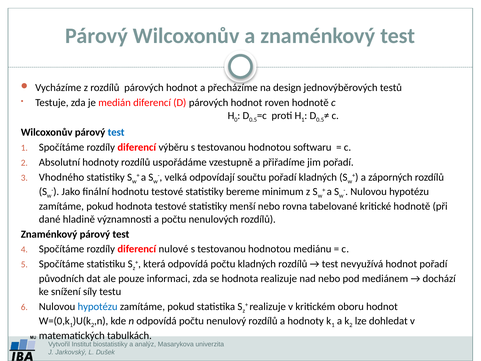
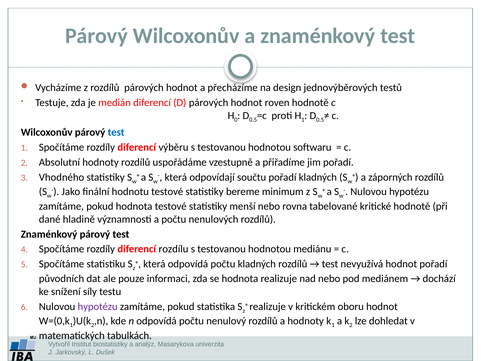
velká: velká -> která (176, 177)
nulové: nulové -> rozdílu (174, 249)
hypotézu colour: blue -> purple (98, 306)
